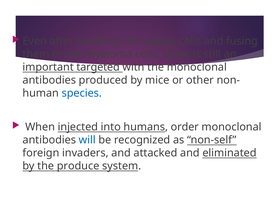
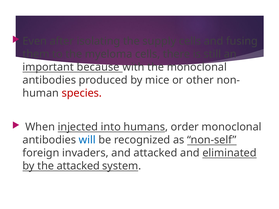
targeted: targeted -> because (98, 67)
species colour: blue -> red (82, 93)
the produce: produce -> attacked (78, 166)
